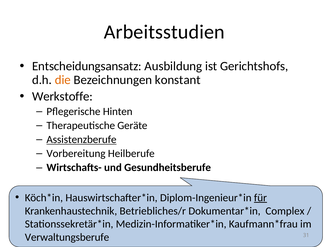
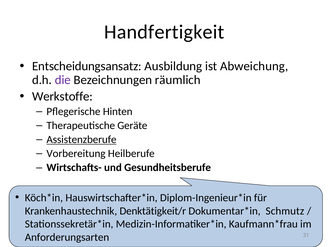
Arbeitsstudien: Arbeitsstudien -> Handfertigkeit (164, 32)
Gerichtshofs: Gerichtshofs -> Abweichung (254, 66)
die colour: orange -> purple (63, 80)
konstant: konstant -> räumlich (178, 80)
für underline: present -> none (260, 198)
Betriebliches/r: Betriebliches/r -> Denktätigkeit/r (153, 211)
Complex: Complex -> Schmutz (285, 211)
Verwaltungsberufe: Verwaltungsberufe -> Anforderungsarten (67, 237)
